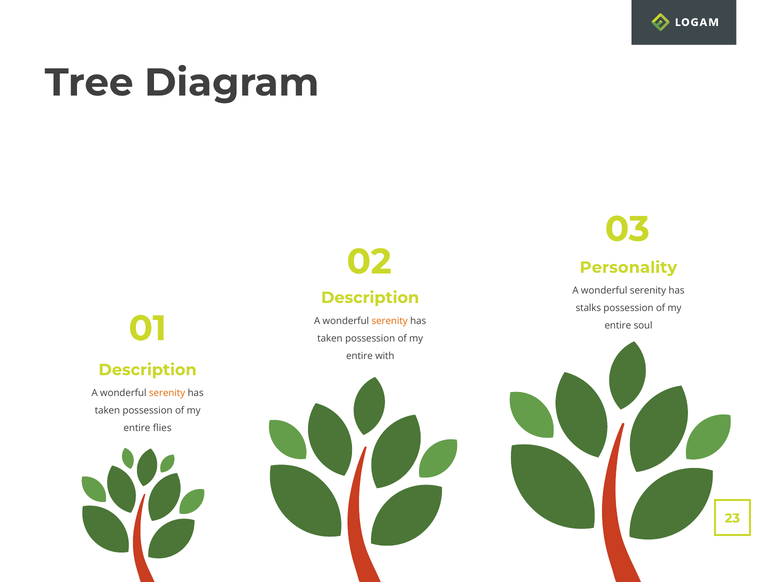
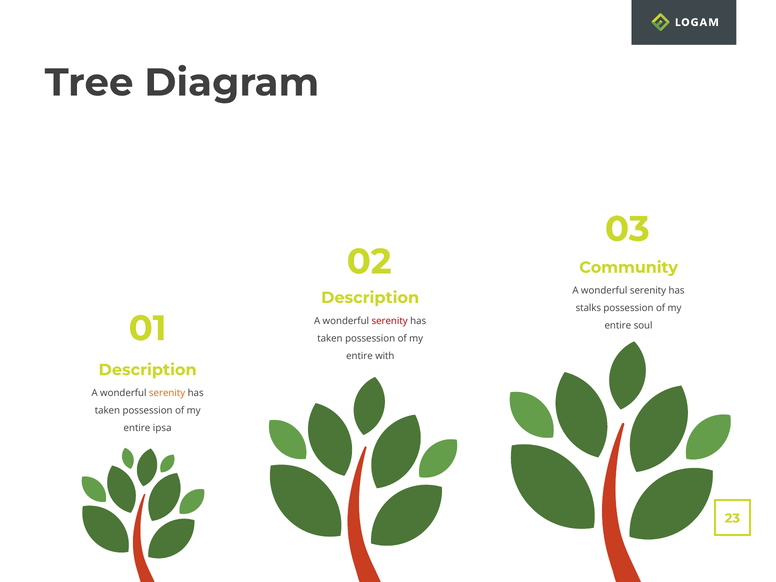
Personality: Personality -> Community (629, 267)
serenity colour: orange -> red (390, 321)
flies: flies -> ipsa (162, 428)
